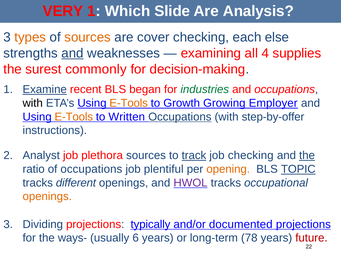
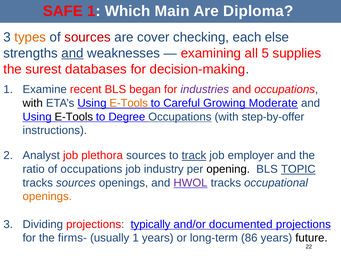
VERY: VERY -> SAFE (63, 11)
Slide: Slide -> Main (172, 11)
Analysis: Analysis -> Diploma (258, 11)
sources colour: orange -> red (88, 37)
4: 4 -> 5 (265, 53)
commonly: commonly -> databases (96, 69)
Examine underline: present -> none (45, 89)
industries colour: green -> purple (205, 89)
Growth: Growth -> Careful (182, 103)
Employer: Employer -> Moderate (273, 103)
E-Tools colour: orange -> black (74, 117)
Written: Written -> Degree (127, 117)
job checking: checking -> employer (251, 155)
the underline: present -> none (307, 155)
plentiful: plentiful -> industry (164, 169)
opening colour: orange -> black (228, 169)
tracks different: different -> sources (76, 183)
ways-: ways- -> firms- (72, 238)
usually 6: 6 -> 1 (136, 238)
78: 78 -> 86 (249, 238)
future colour: red -> black (311, 238)
